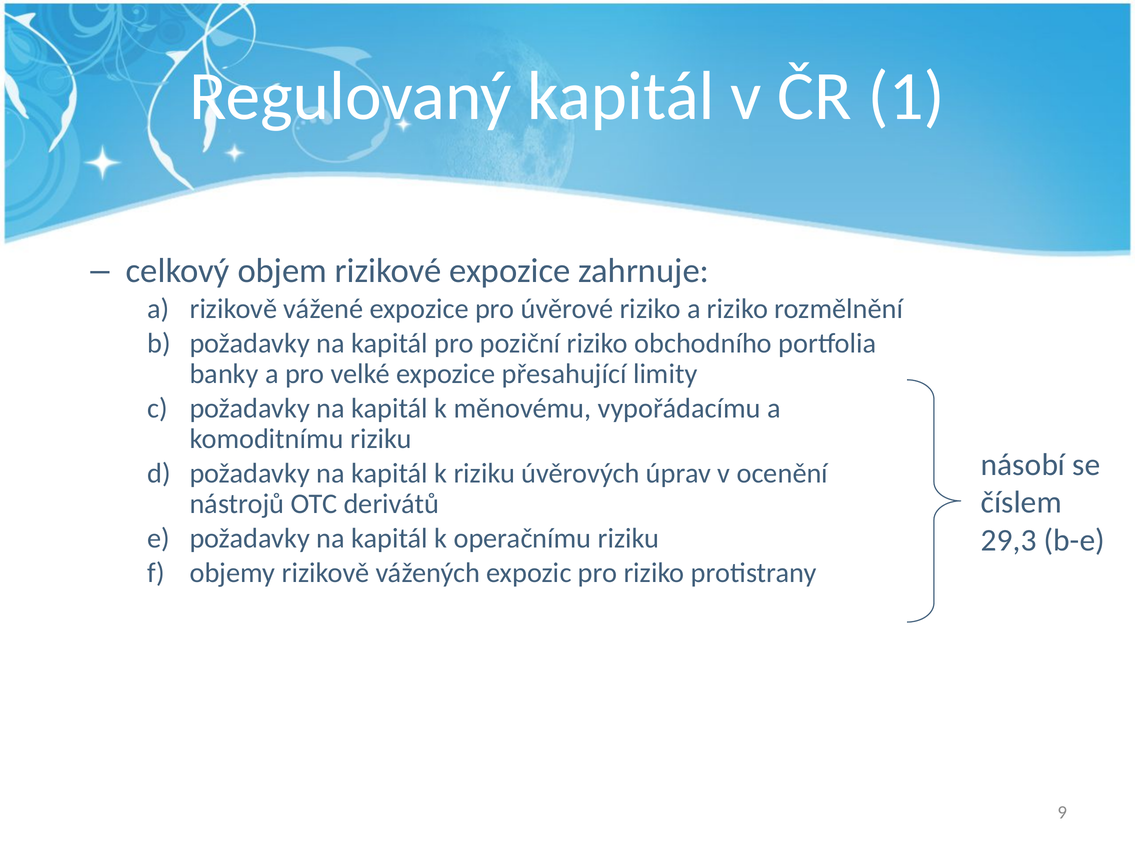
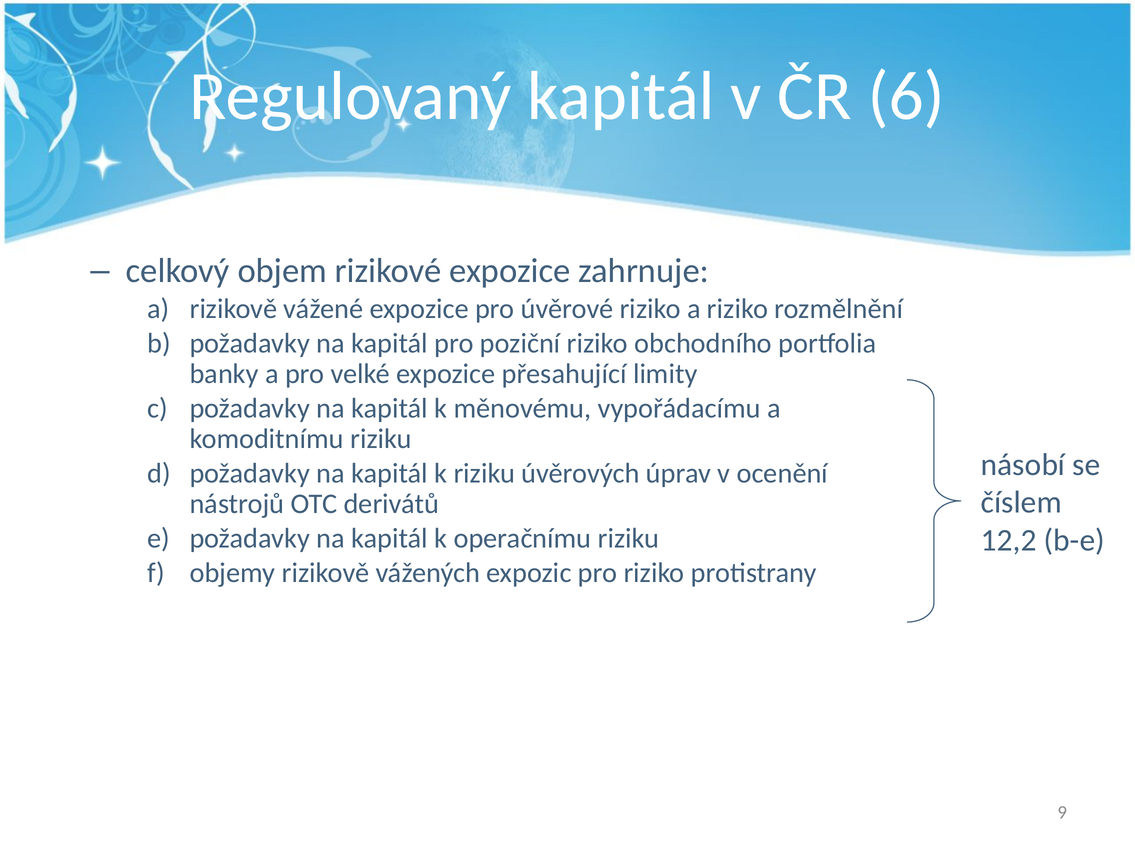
1: 1 -> 6 (906, 96)
29,3: 29,3 -> 12,2 (1009, 540)
